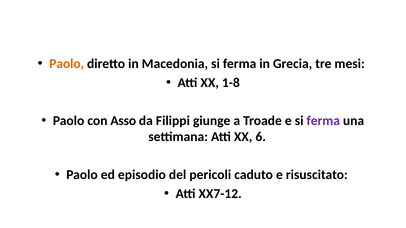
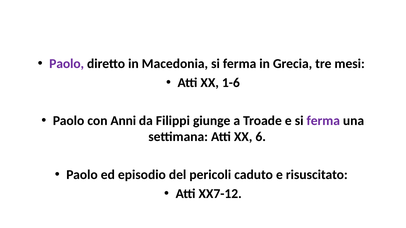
Paolo colour: orange -> purple (67, 64)
1-8: 1-8 -> 1-6 (231, 83)
Asso: Asso -> Anni (123, 121)
